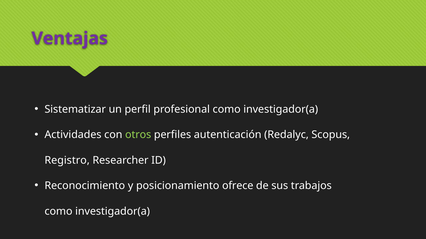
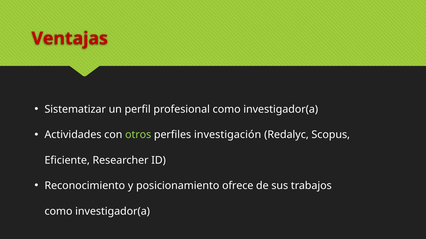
Ventajas colour: purple -> red (70, 39)
autenticación: autenticación -> investigación (228, 135)
Registro: Registro -> Eficiente (67, 161)
